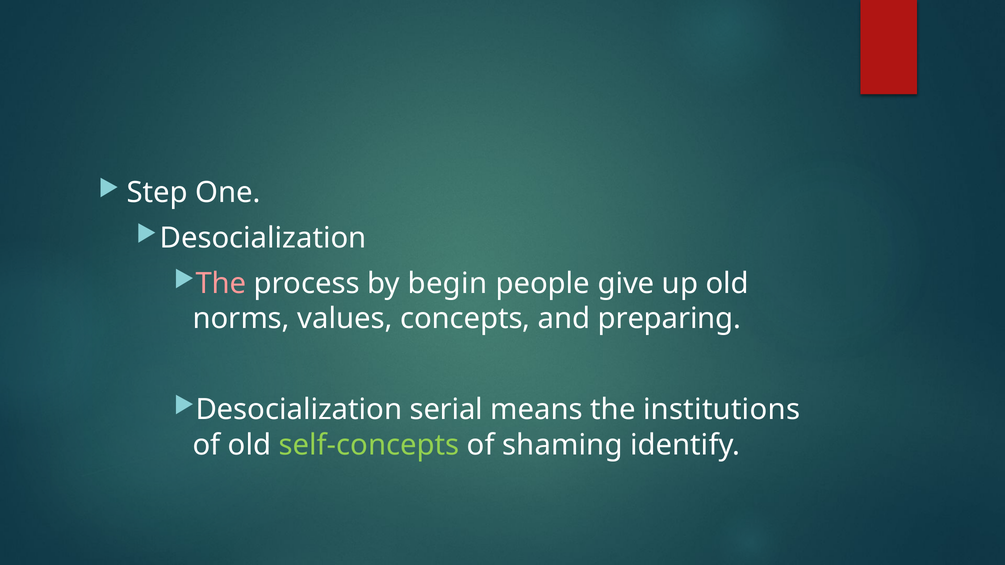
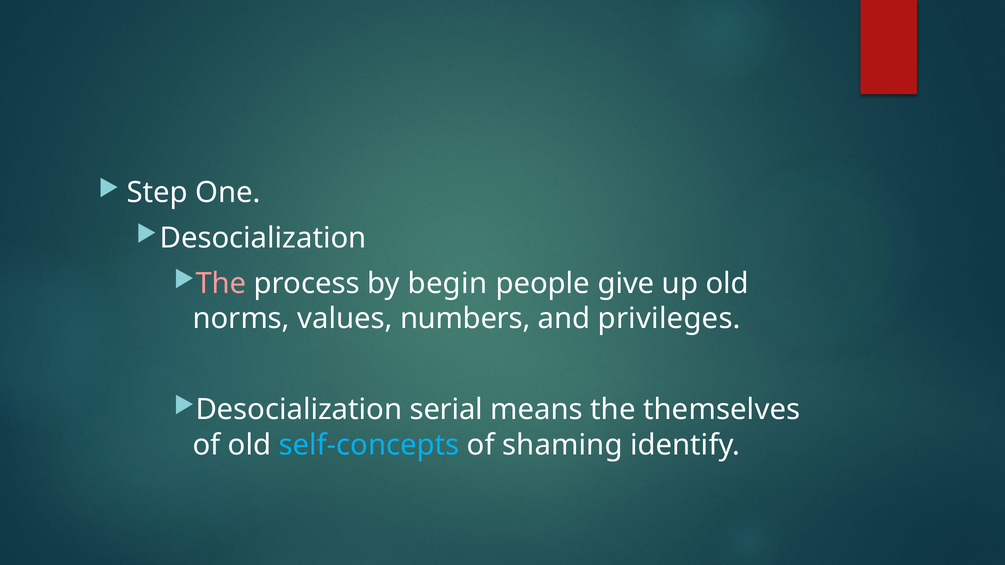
concepts: concepts -> numbers (465, 319)
preparing: preparing -> privileges (669, 319)
institutions: institutions -> themselves (722, 410)
self-concepts colour: light green -> light blue (369, 445)
